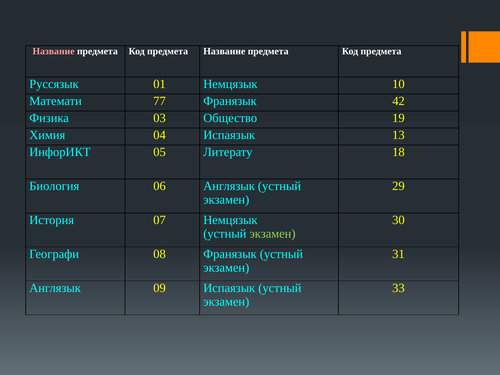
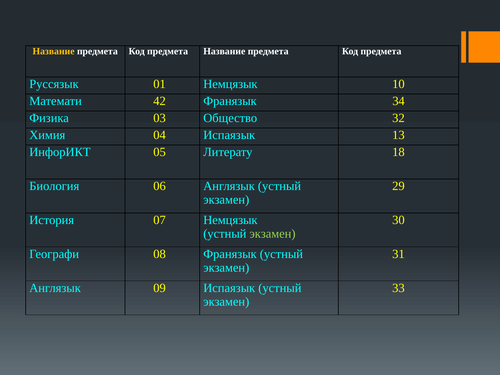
Название colour: pink -> yellow (54, 51)
77: 77 -> 42 (160, 101)
42: 42 -> 34 (399, 101)
19: 19 -> 32 (398, 118)
